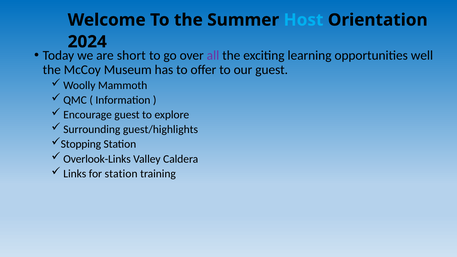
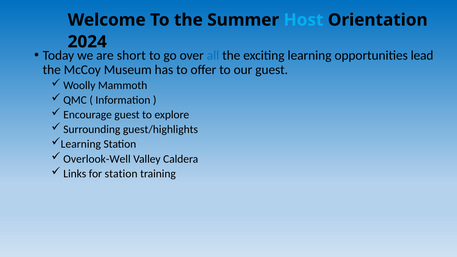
all colour: purple -> blue (213, 55)
well: well -> lead (422, 55)
Stopping: Stopping -> Learning (81, 144)
Overlook-Links: Overlook-Links -> Overlook-Well (97, 159)
